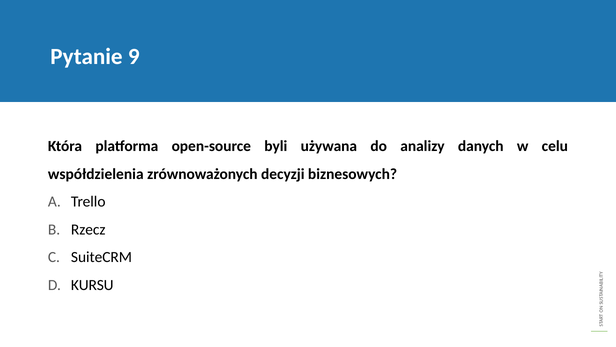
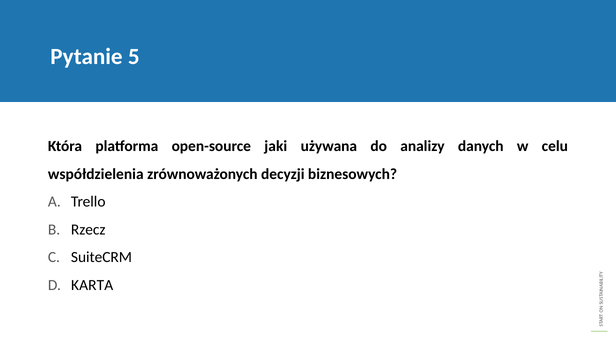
9: 9 -> 5 (134, 56)
byli: byli -> jaki (276, 146)
KURSU: KURSU -> KARTA (92, 285)
